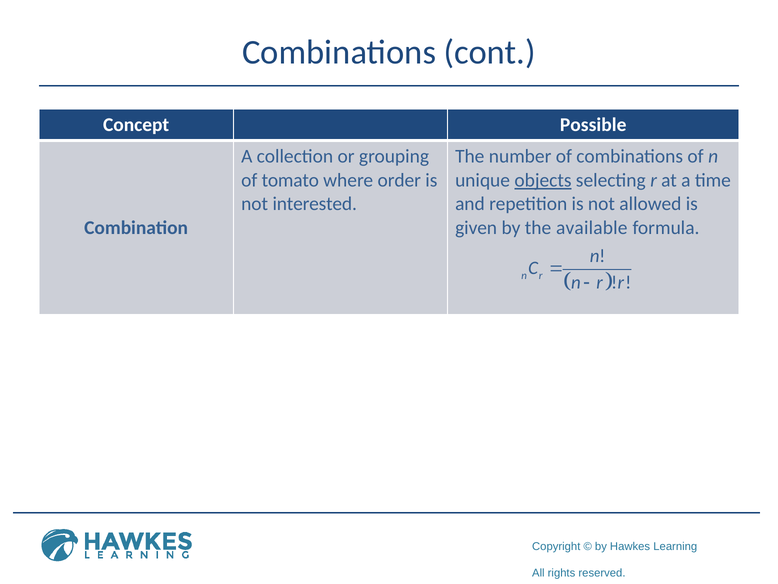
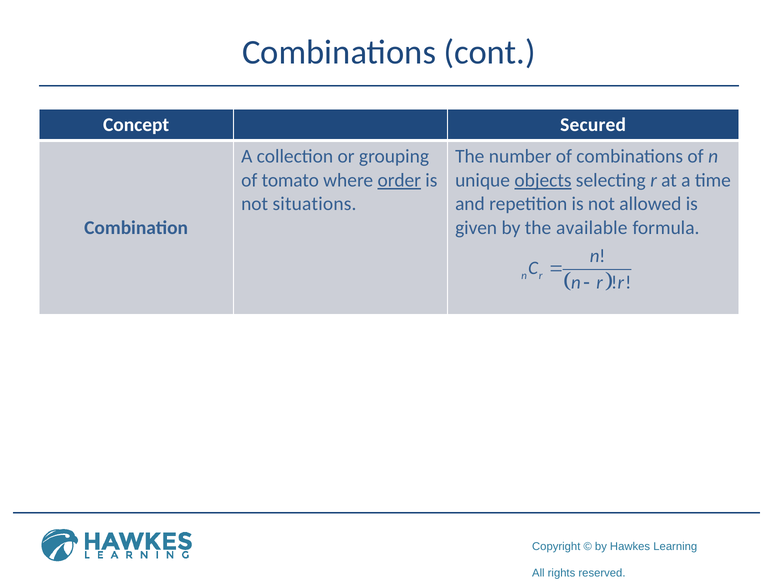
Possible: Possible -> Secured (593, 125)
order underline: none -> present (399, 180)
interested: interested -> situations (315, 204)
